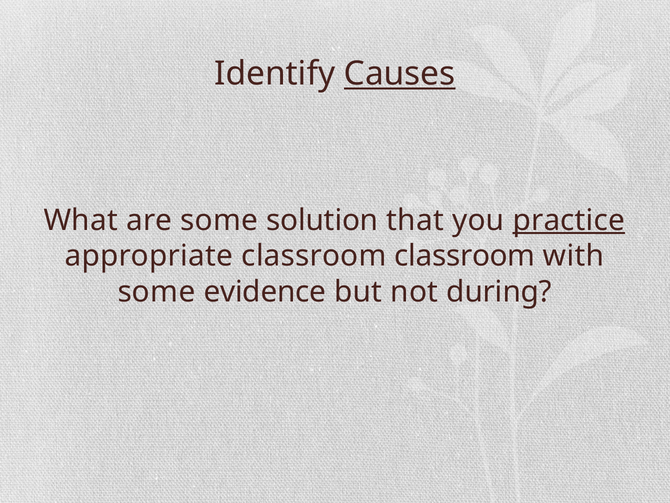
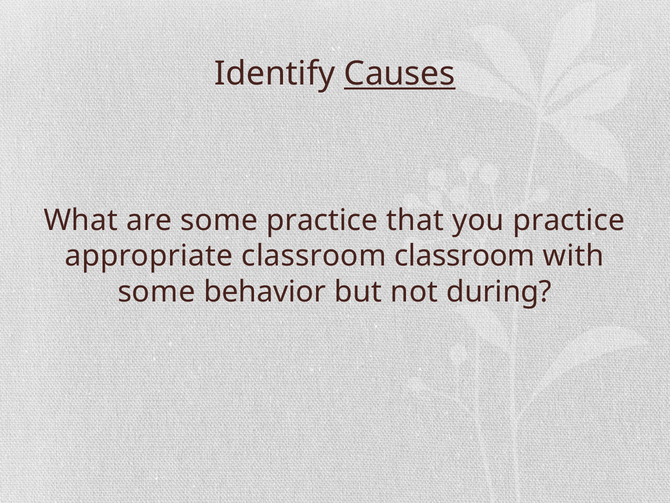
some solution: solution -> practice (322, 220)
practice underline: present -> none (569, 220)
evidence: evidence -> behavior (265, 292)
